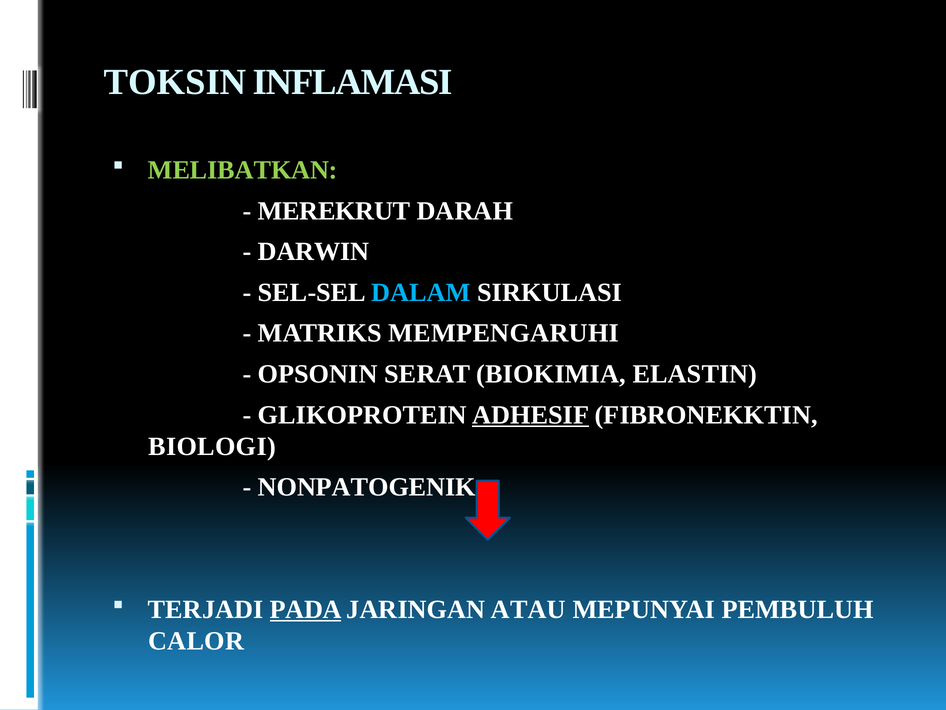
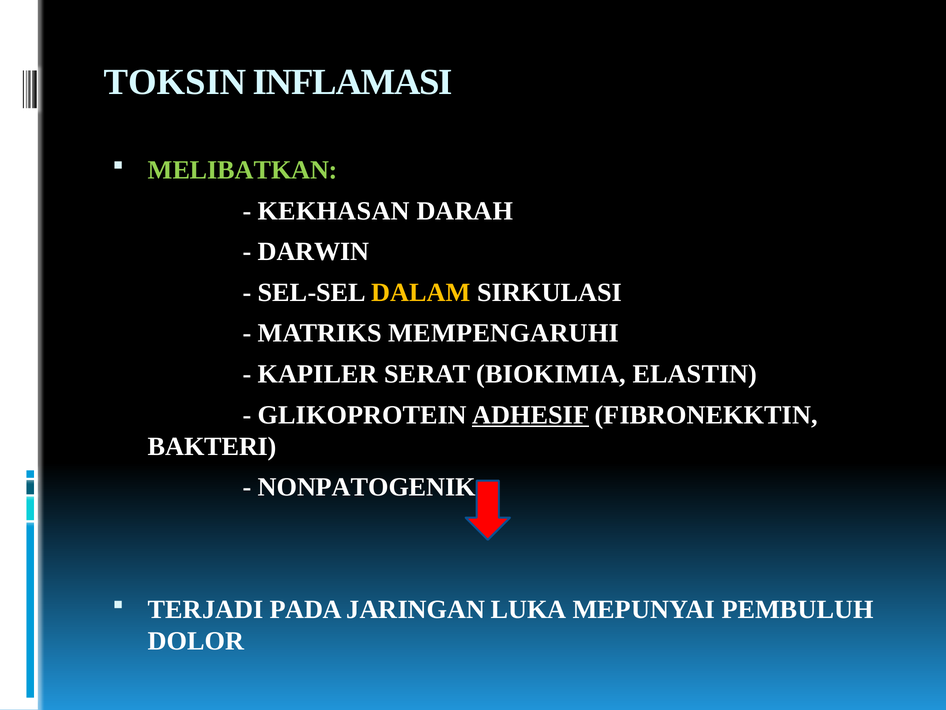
MEREKRUT: MEREKRUT -> KEKHASAN (334, 211)
DALAM colour: light blue -> yellow (421, 292)
OPSONIN: OPSONIN -> KAPILER (318, 374)
BIOLOGI: BIOLOGI -> BAKTERI (212, 446)
PADA underline: present -> none (306, 609)
ATAU: ATAU -> LUKA (529, 609)
CALOR: CALOR -> DOLOR (196, 641)
